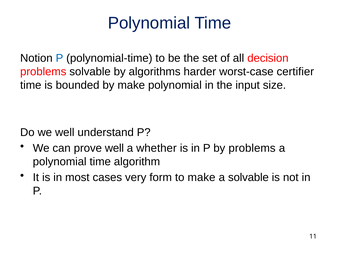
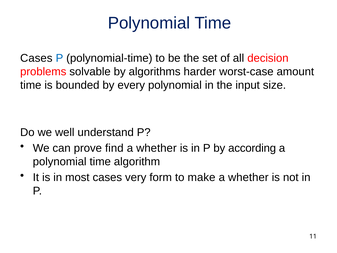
Notion: Notion -> Cases (36, 58)
certifier: certifier -> amount (295, 72)
by make: make -> every (131, 85)
prove well: well -> find (114, 148)
by problems: problems -> according (252, 148)
solvable: solvable -> whether (248, 177)
